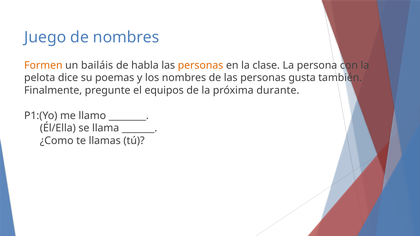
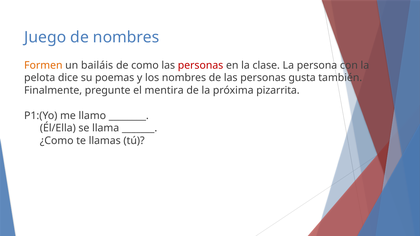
habla: habla -> como (145, 65)
personas colour: orange -> red (201, 65)
equipos: equipos -> mentira (164, 91)
durante: durante -> pizarrita (278, 91)
